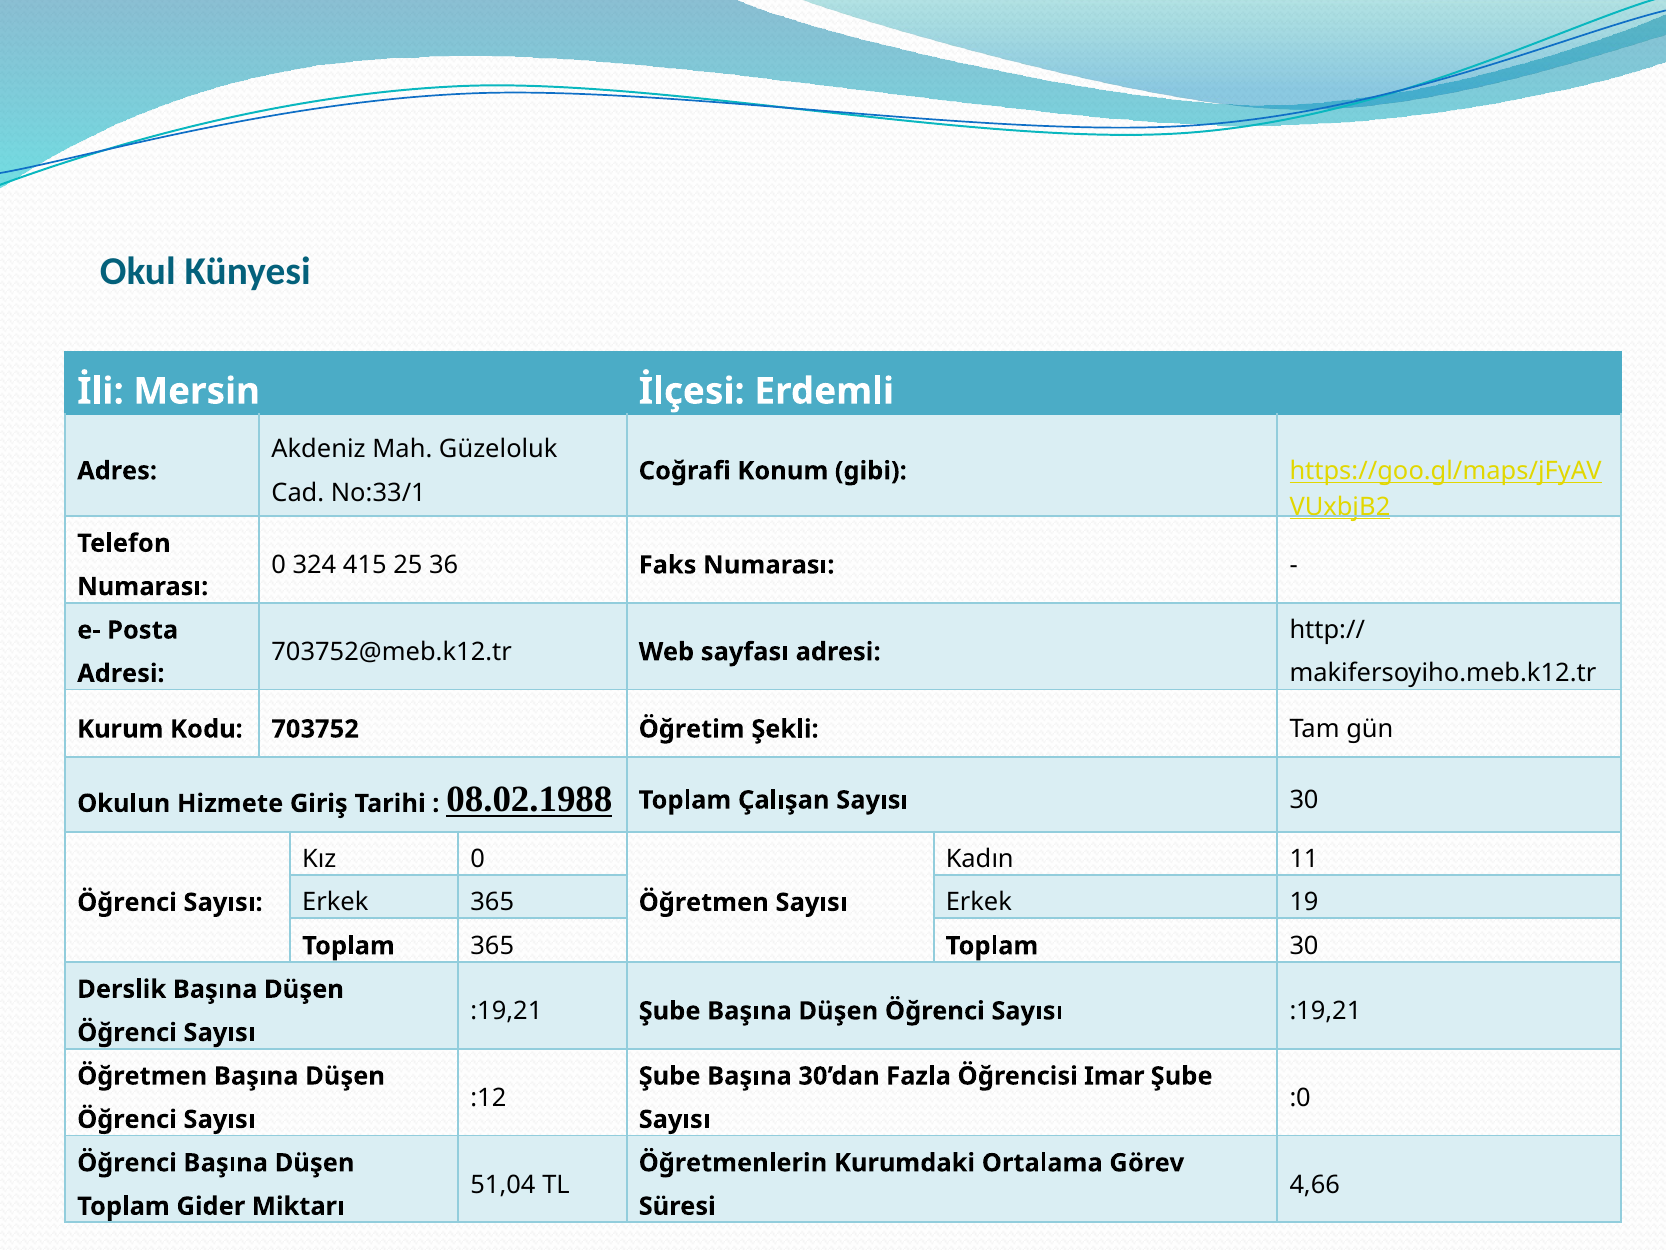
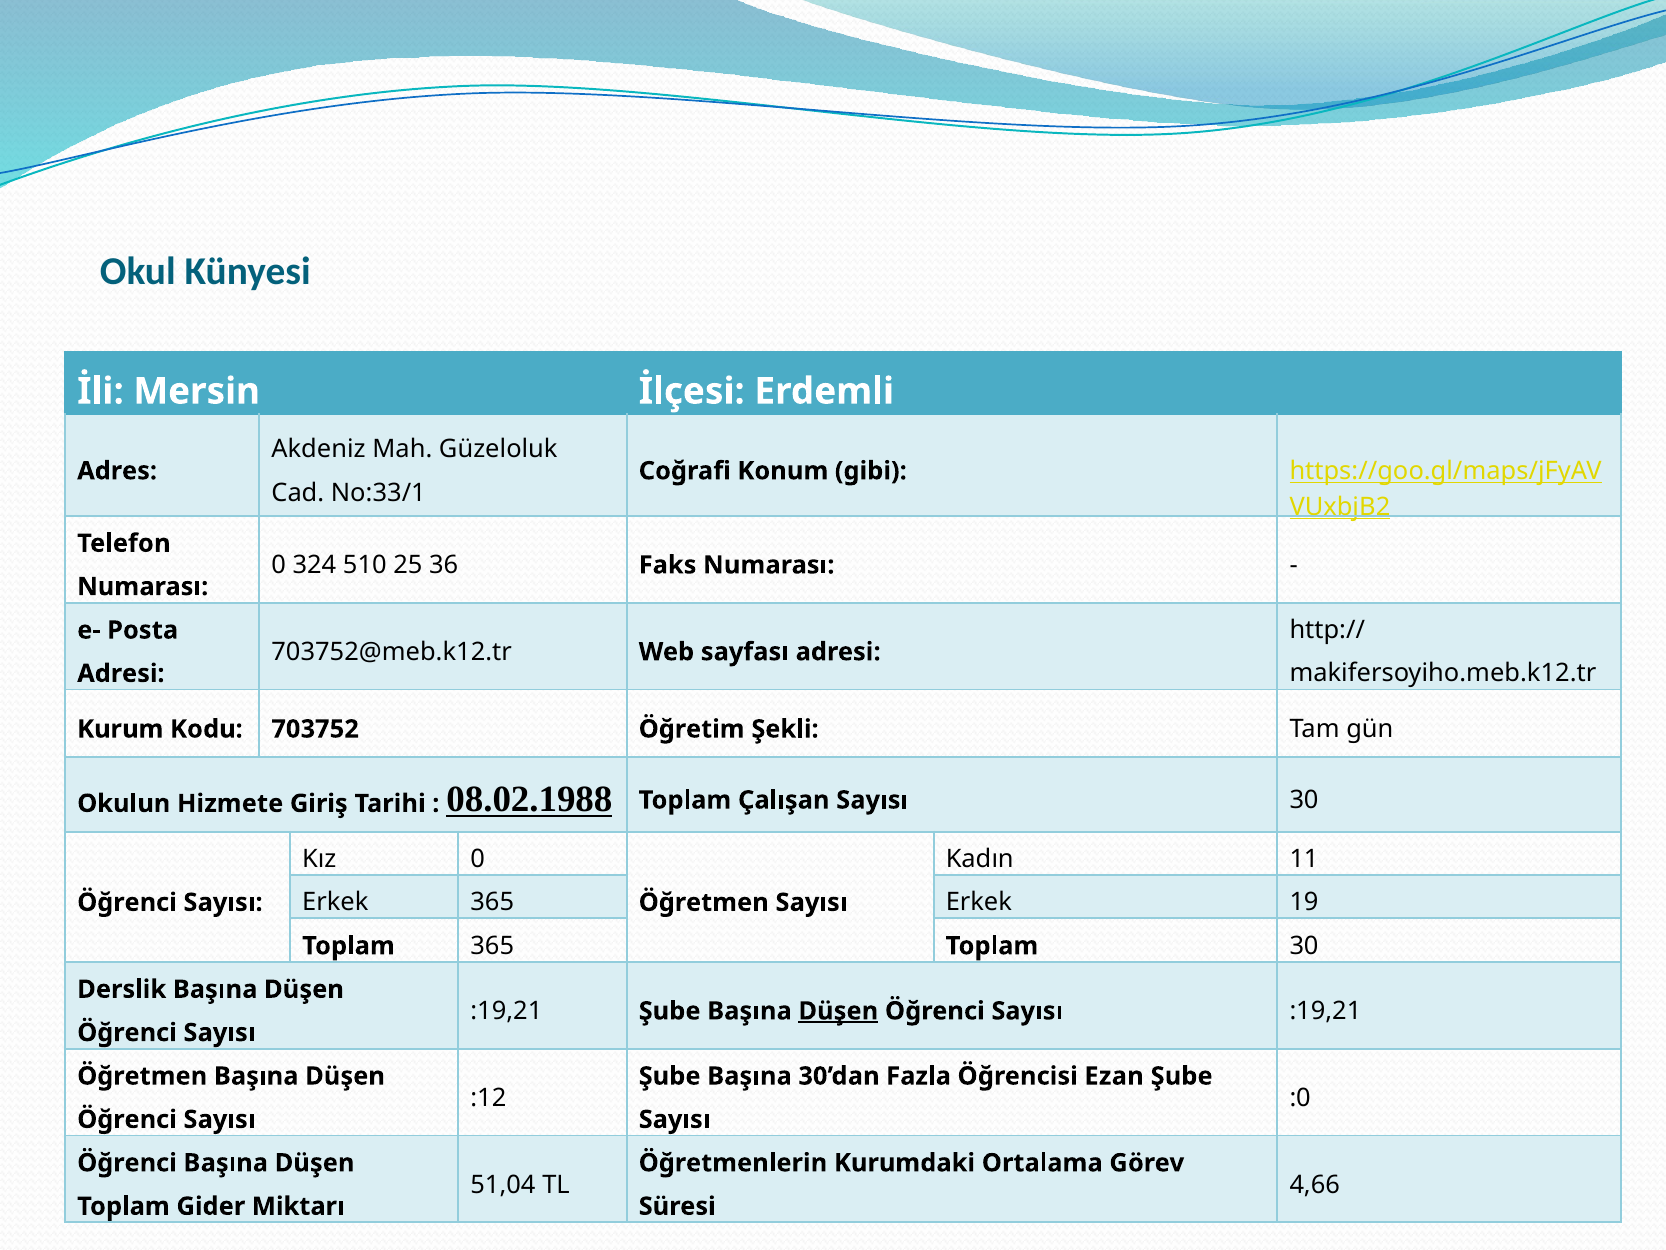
415: 415 -> 510 (365, 565)
Düşen underline: none -> present (838, 1011)
Imar: Imar -> Ezan (1114, 1076)
